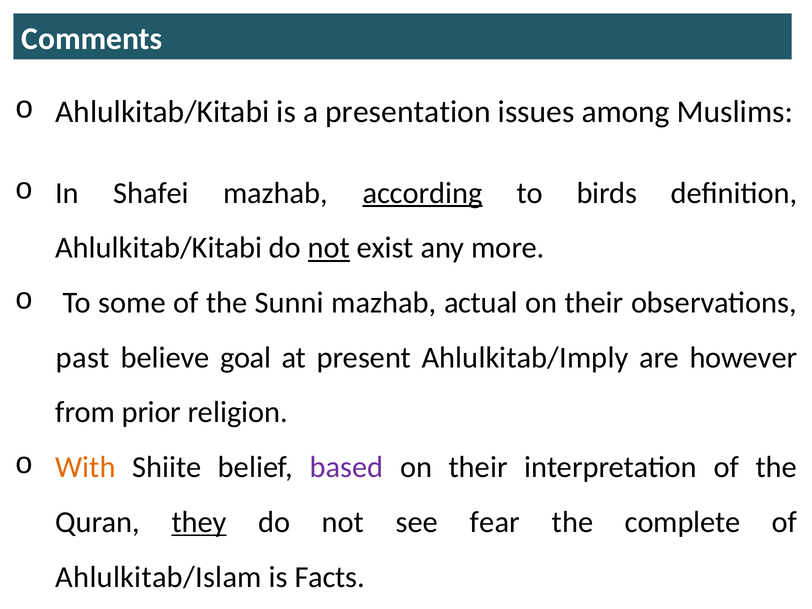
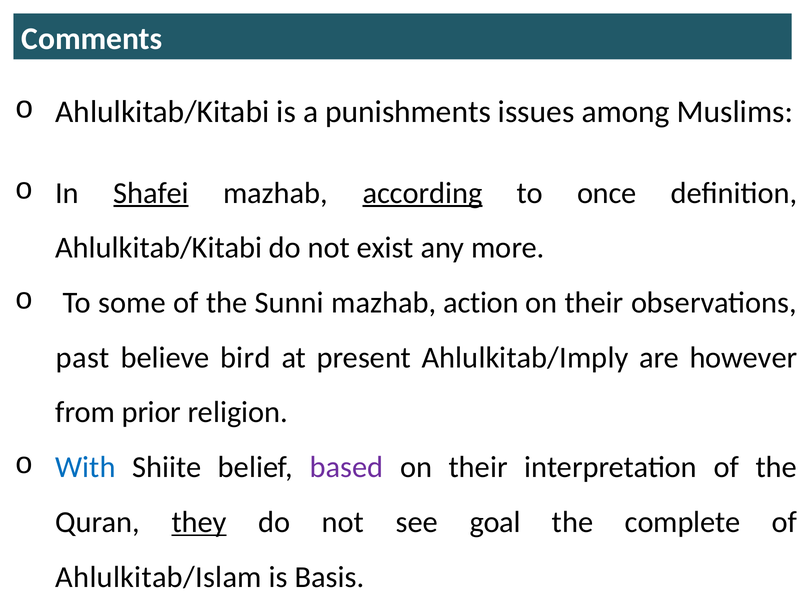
presentation: presentation -> punishments (408, 112)
Shafei underline: none -> present (151, 193)
birds: birds -> once (607, 193)
not underline: present -> none (329, 248)
actual: actual -> action (481, 303)
goal: goal -> bird (245, 358)
With colour: orange -> blue (85, 467)
fear: fear -> goal (495, 522)
Facts: Facts -> Basis (330, 577)
